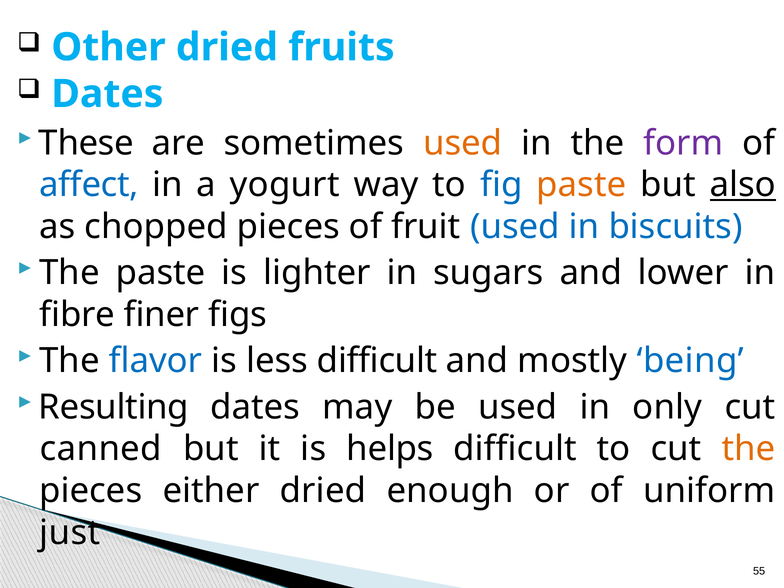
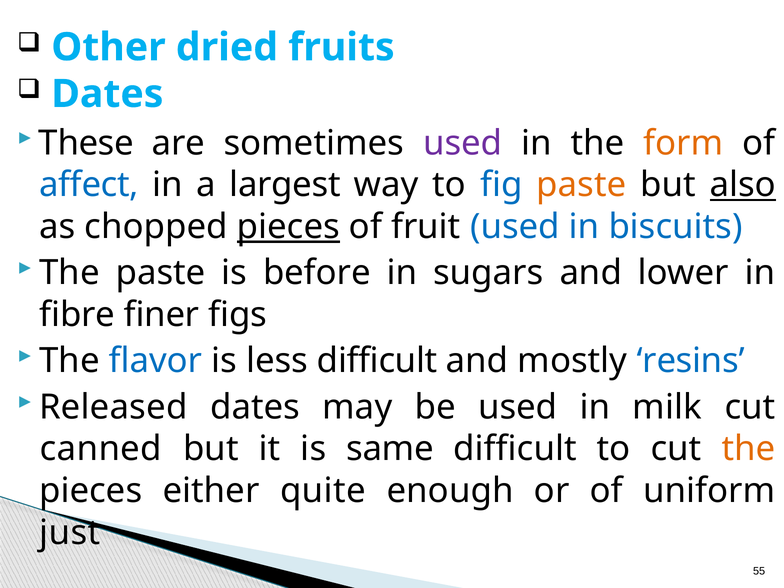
used colour: orange -> purple (463, 143)
form colour: purple -> orange (683, 143)
yogurt: yogurt -> largest (285, 185)
pieces underline: none -> present (288, 227)
lighter: lighter -> before (317, 273)
being: being -> resins (691, 361)
Resulting: Resulting -> Released (113, 407)
only: only -> milk (667, 407)
helps: helps -> same (390, 449)
either dried: dried -> quite (323, 491)
